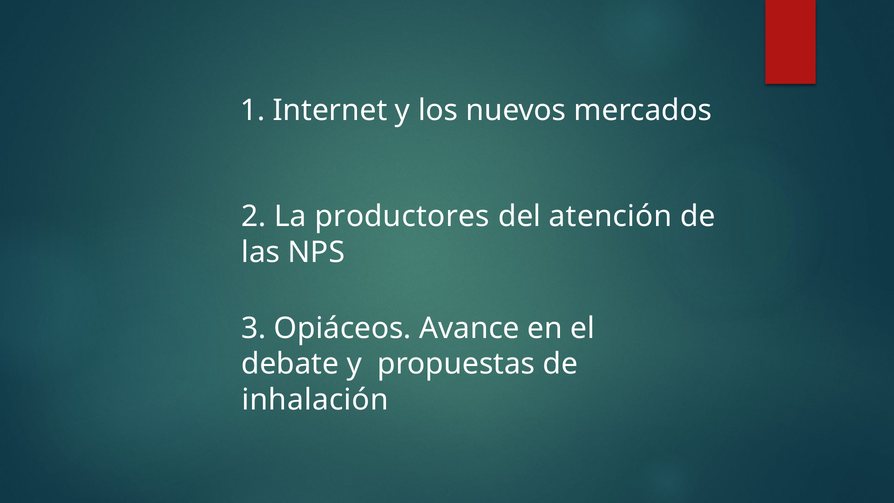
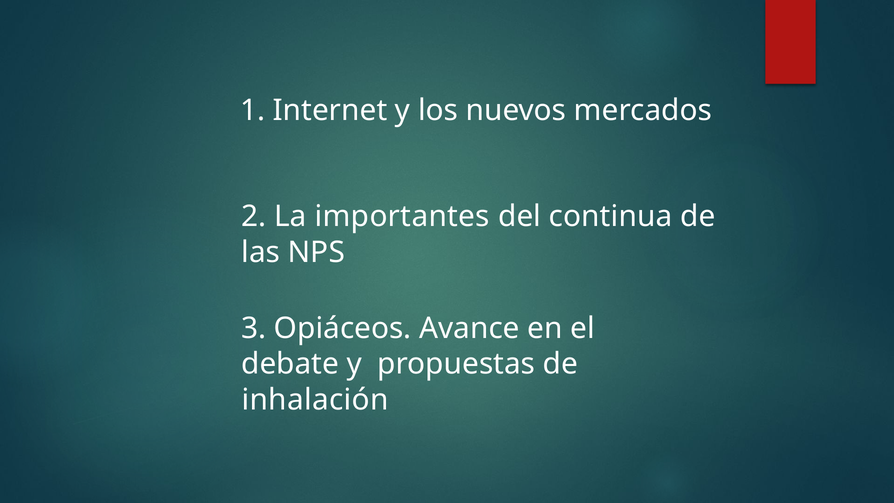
productores: productores -> importantes (402, 217)
atención: atención -> continua (611, 217)
